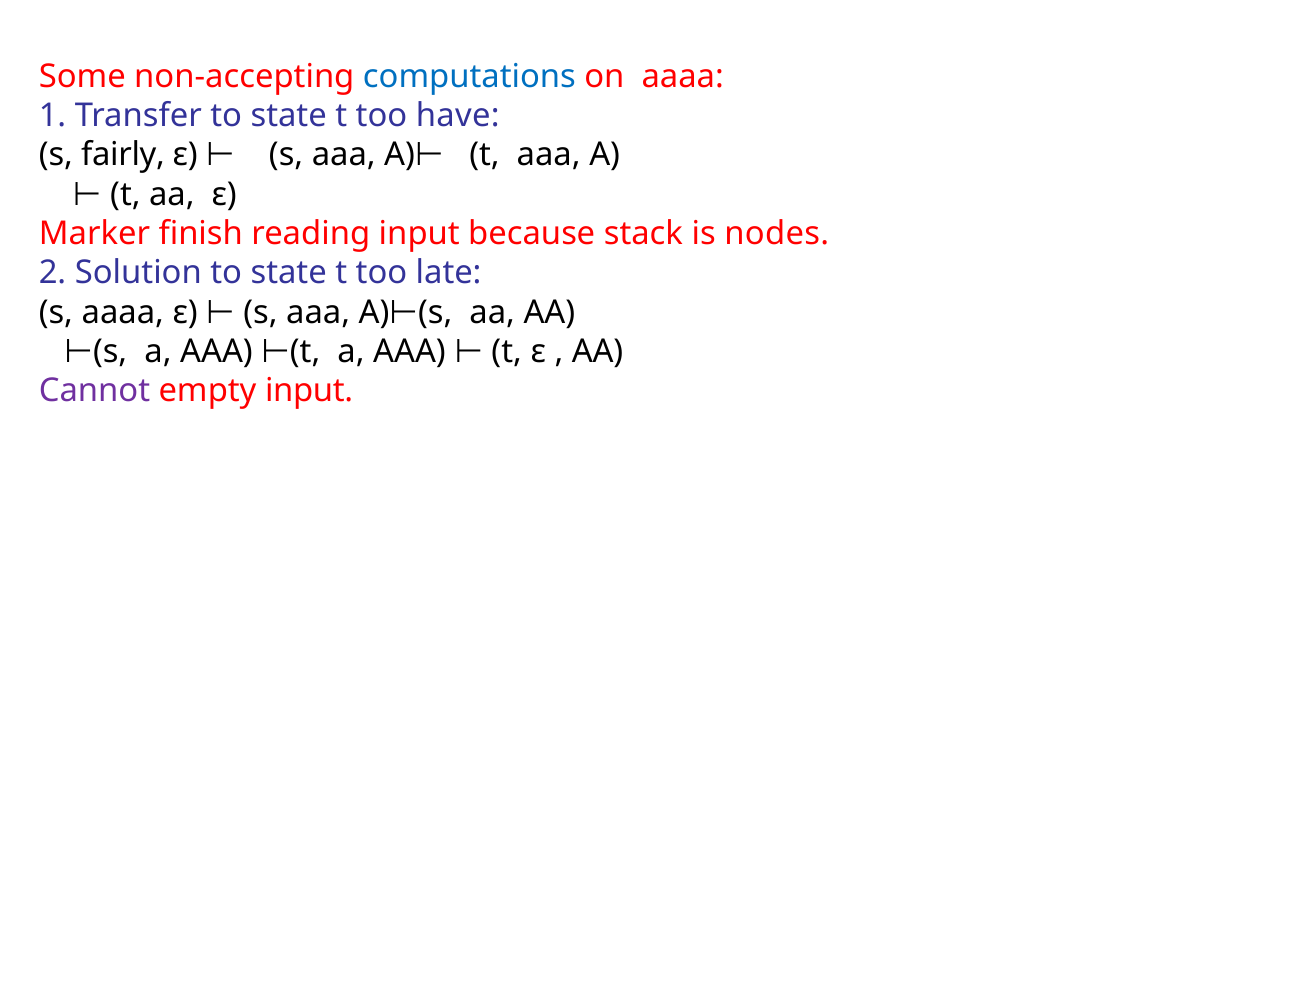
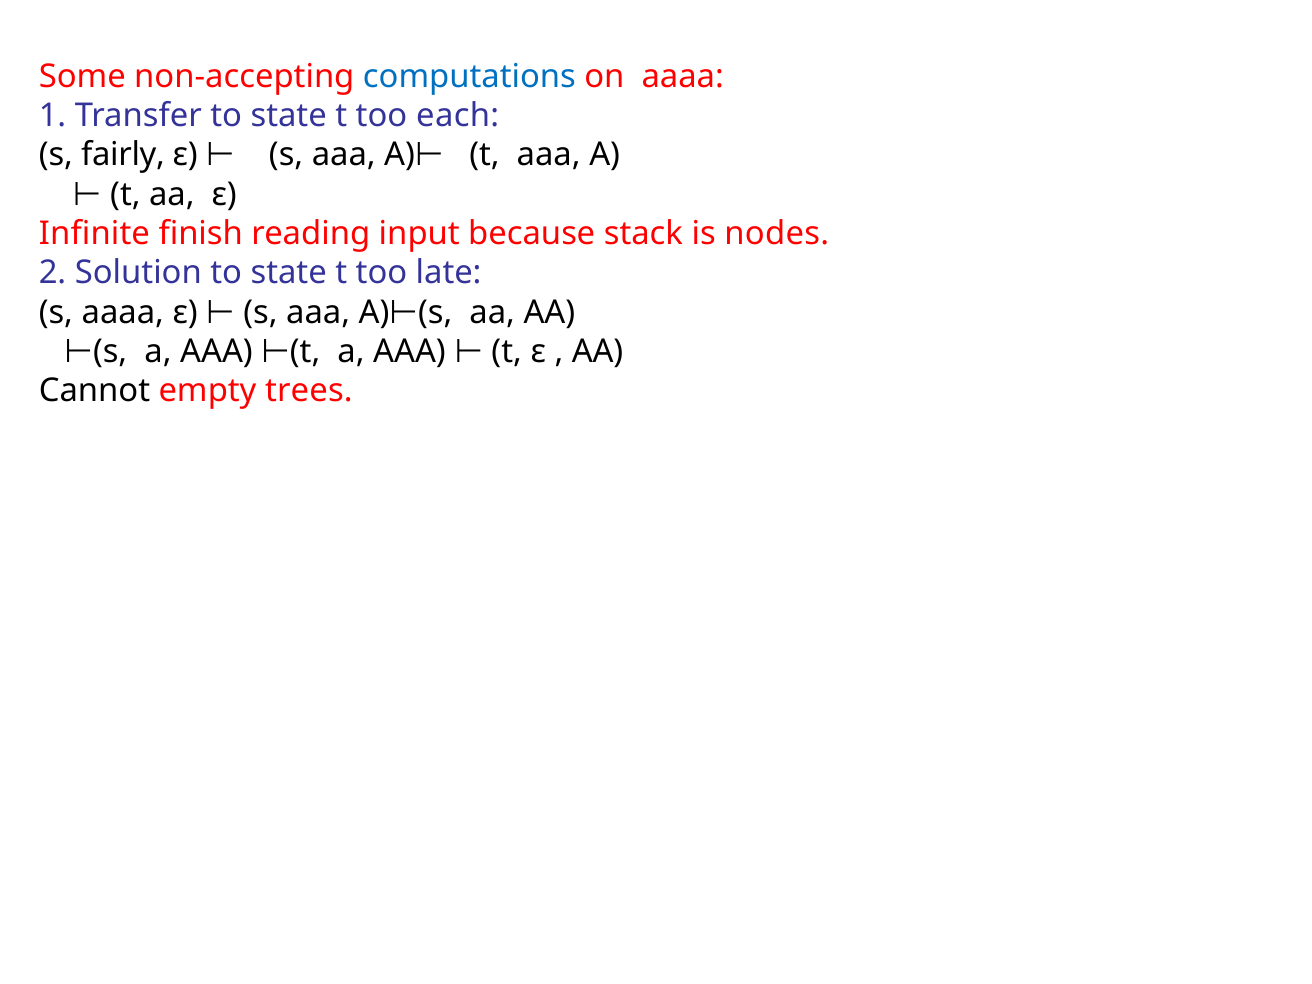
have: have -> each (458, 116)
Marker: Marker -> Infinite (94, 234)
Cannot colour: purple -> black (95, 391)
empty input: input -> trees (309, 391)
